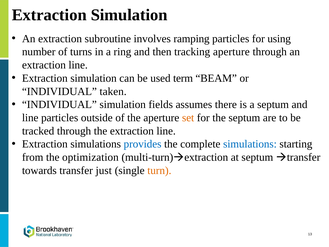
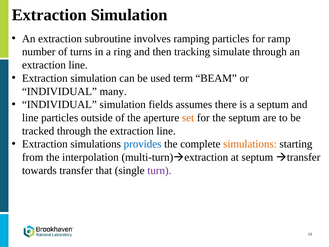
using: using -> ramp (279, 39)
tracking aperture: aperture -> simulate (231, 52)
taken: taken -> many (113, 91)
simulations colour: blue -> orange (250, 144)
optimization: optimization -> interpolation (90, 157)
just: just -> that (104, 170)
turn colour: orange -> purple (159, 170)
